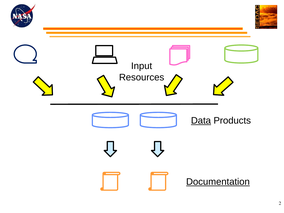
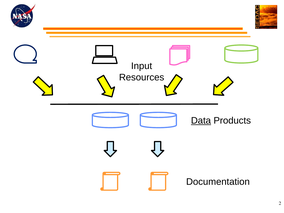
Documentation underline: present -> none (218, 182)
